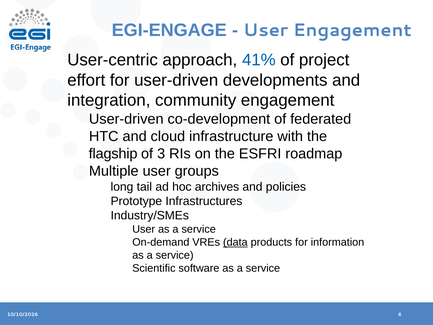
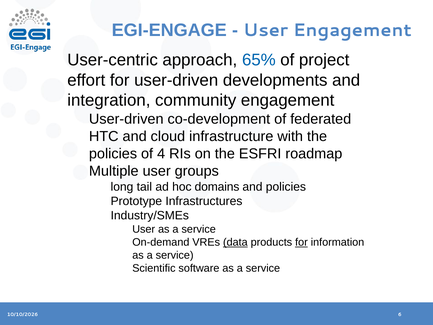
41%: 41% -> 65% (259, 60)
flagship: flagship -> policies (113, 154)
3: 3 -> 4 (161, 154)
archives: archives -> domains (217, 187)
for underline: none -> present (301, 242)
